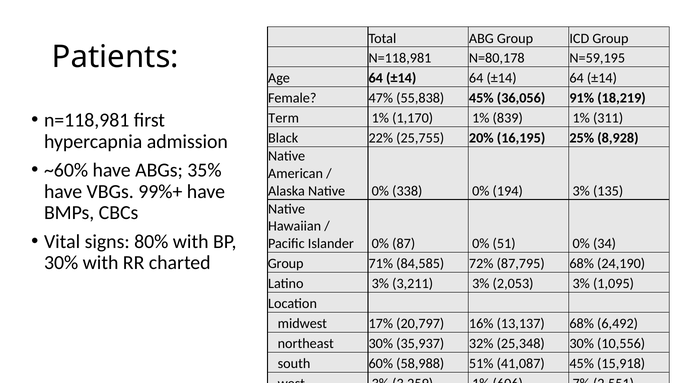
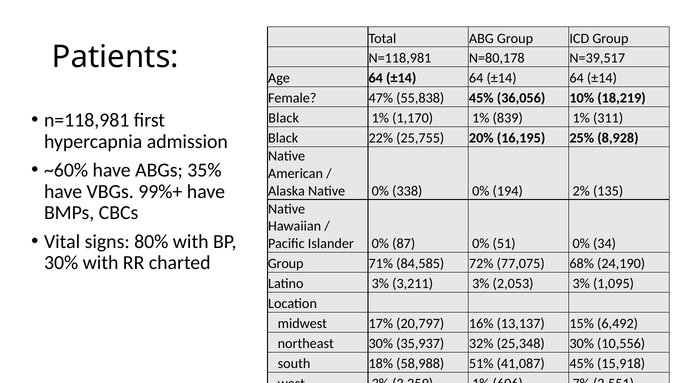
N=59,195: N=59,195 -> N=39,517 (597, 58)
91%: 91% -> 10% (582, 98)
Term: Term -> Black (284, 118)
194 3%: 3% -> 2% (581, 191)
87,795: 87,795 -> 77,075 (521, 263)
13,137 68%: 68% -> 15% (582, 323)
60%: 60% -> 18% (381, 363)
